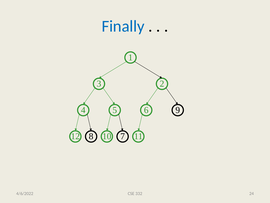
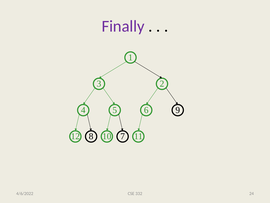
Finally colour: blue -> purple (123, 26)
